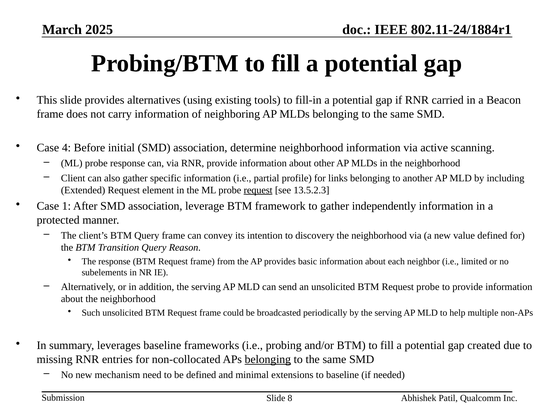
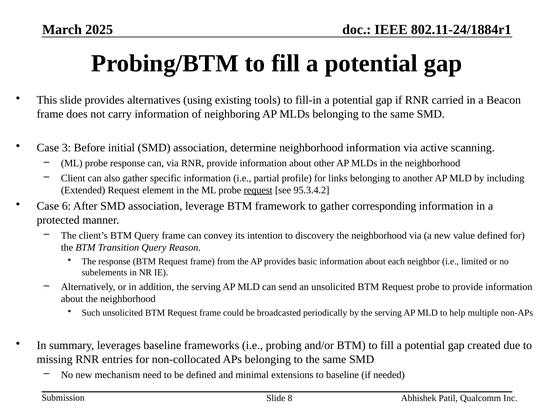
4: 4 -> 3 (66, 148)
13.5.2.3: 13.5.2.3 -> 95.3.4.2 (311, 190)
1: 1 -> 6 (66, 206)
independently: independently -> corresponding (384, 206)
belonging underline: present -> none (268, 360)
